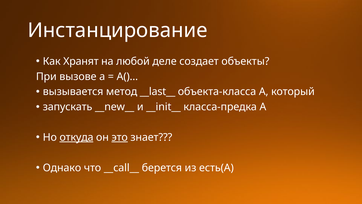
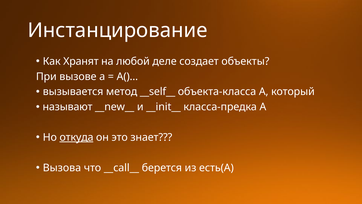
__last__: __last__ -> __self__ (158, 92)
запускать: запускать -> называют (68, 107)
это underline: present -> none (120, 137)
Однако: Однако -> Вызова (62, 167)
